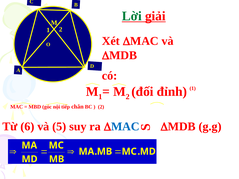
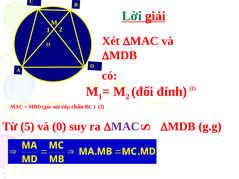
6: 6 -> 5 (27, 127)
5: 5 -> 0 (59, 127)
MAC colour: blue -> purple (125, 127)
